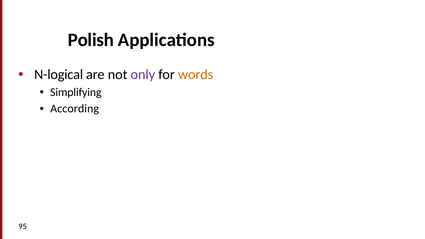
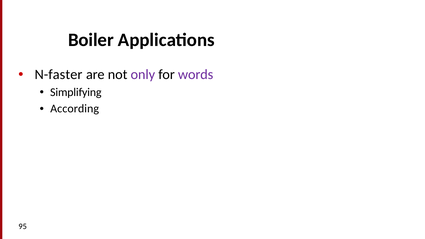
Polish: Polish -> Boiler (91, 40)
N-logical: N-logical -> N-faster (59, 74)
words colour: orange -> purple (196, 74)
